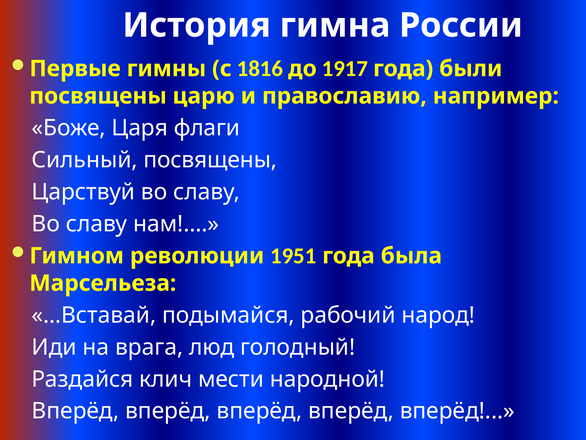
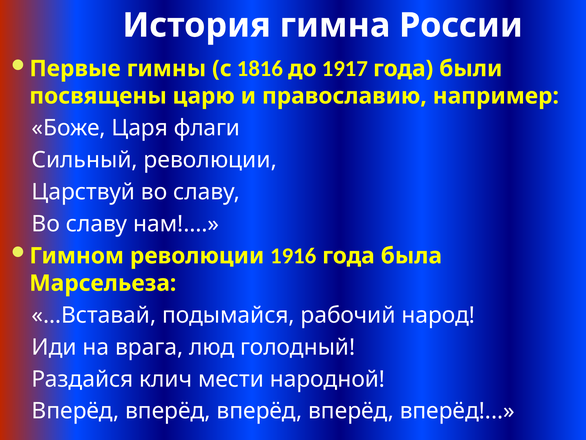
Сильный посвящены: посвящены -> революции (210, 160)
1951: 1951 -> 1916 (293, 256)
